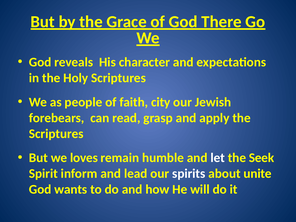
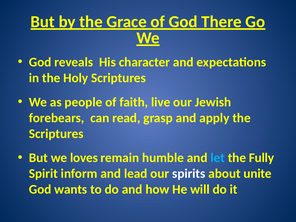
city: city -> live (161, 102)
let colour: white -> light blue (218, 158)
Seek: Seek -> Fully (261, 158)
